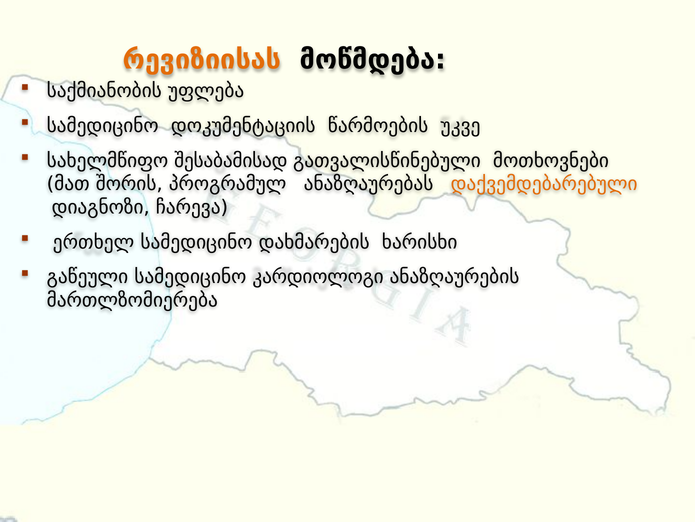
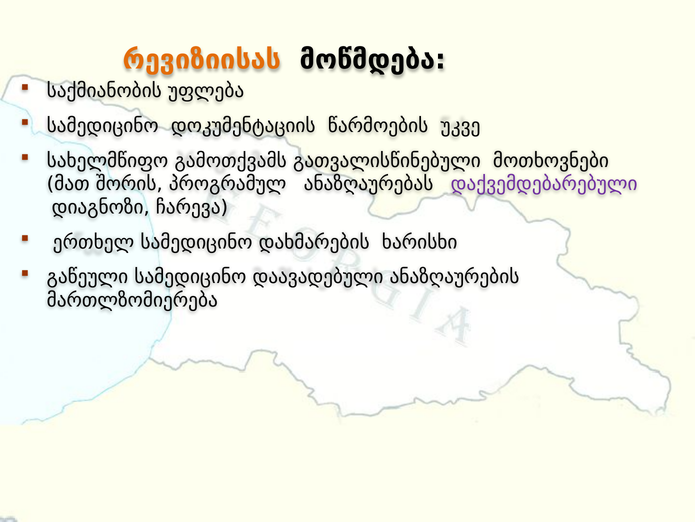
შესაბამისად: შესაბამისად -> გამოთქვამს (231, 161)
დაქვემდებარებული colour: orange -> purple (544, 184)
კარდიოლოგი: კარდიოლოგი -> დაავადებული (318, 277)
